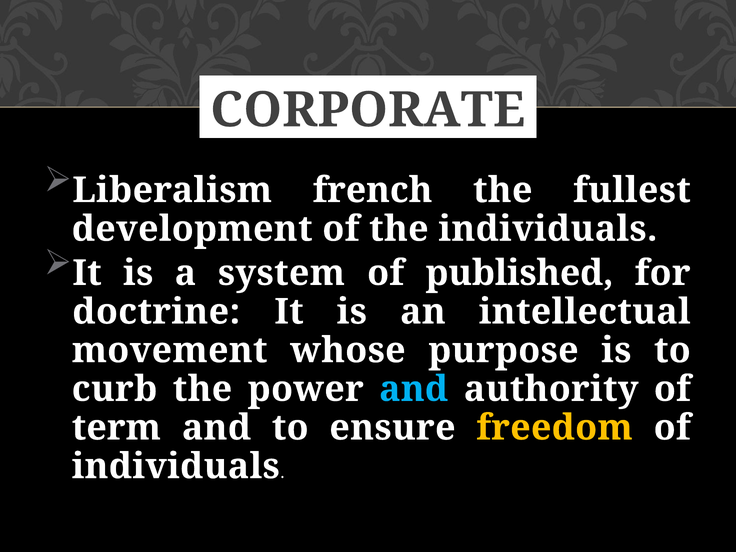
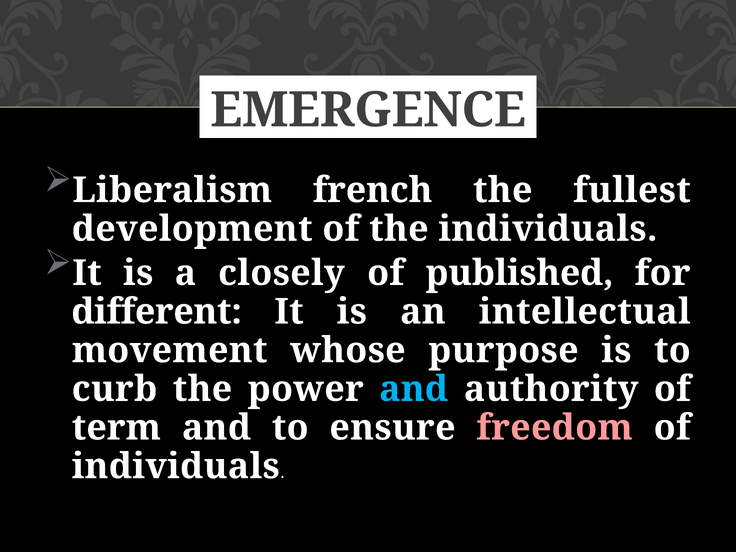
CORPORATE: CORPORATE -> EMERGENCE (368, 110)
system: system -> closely (281, 273)
doctrine: doctrine -> different (157, 312)
freedom colour: yellow -> pink (555, 428)
